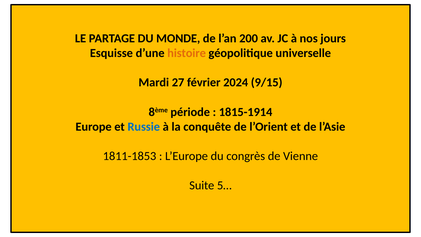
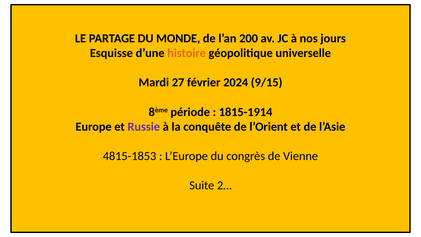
Russie colour: blue -> purple (144, 127)
1811-1853: 1811-1853 -> 4815-1853 (130, 156)
5…: 5… -> 2… (224, 185)
